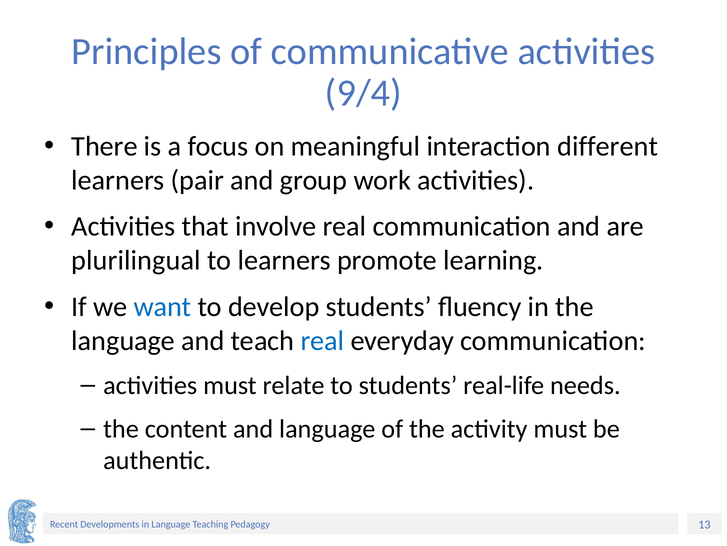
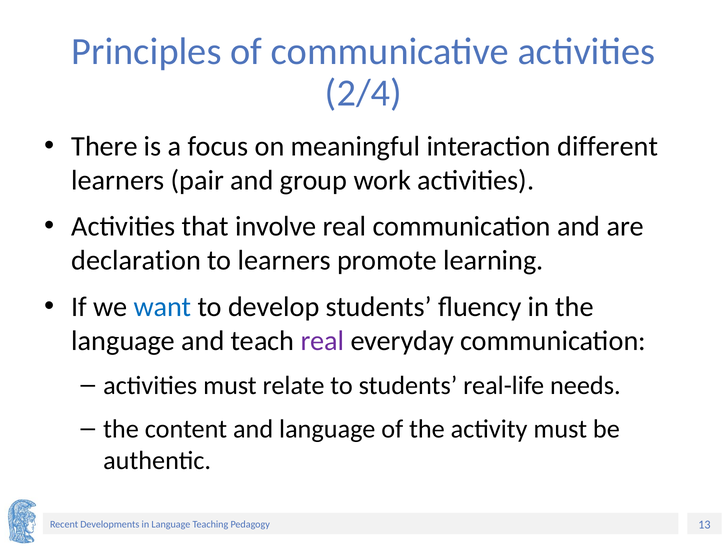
9/4: 9/4 -> 2/4 (363, 93)
plurilingual: plurilingual -> declaration (136, 260)
real colour: blue -> purple (322, 340)
